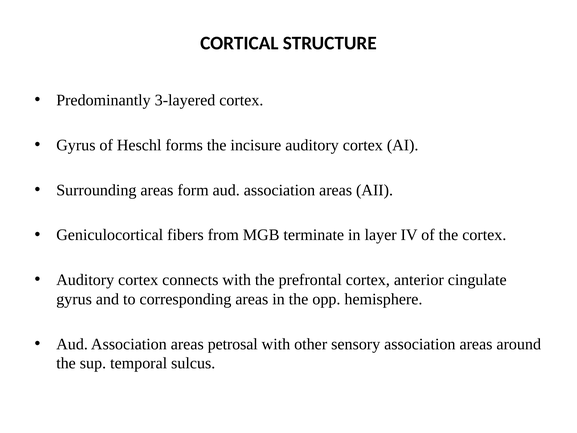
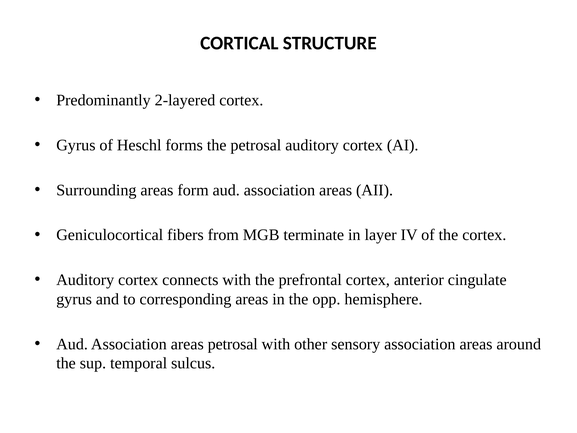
3-layered: 3-layered -> 2-layered (185, 100)
the incisure: incisure -> petrosal (256, 145)
